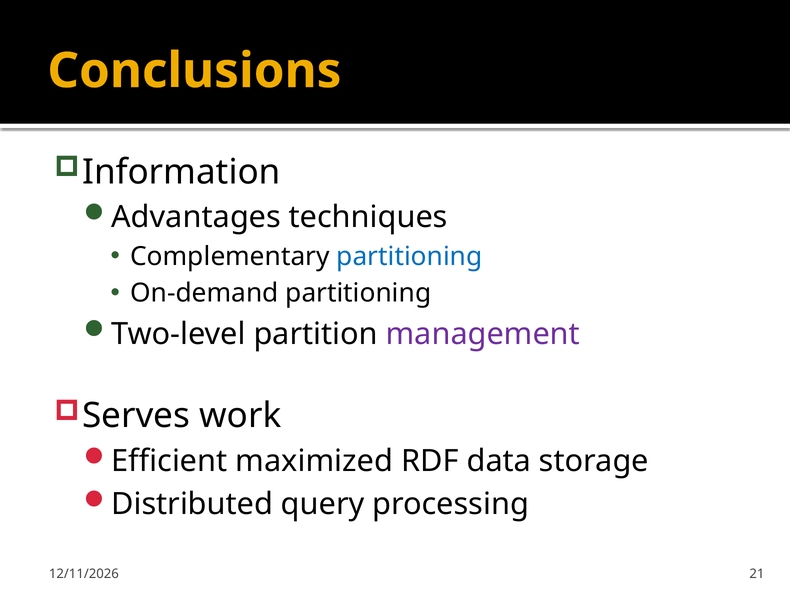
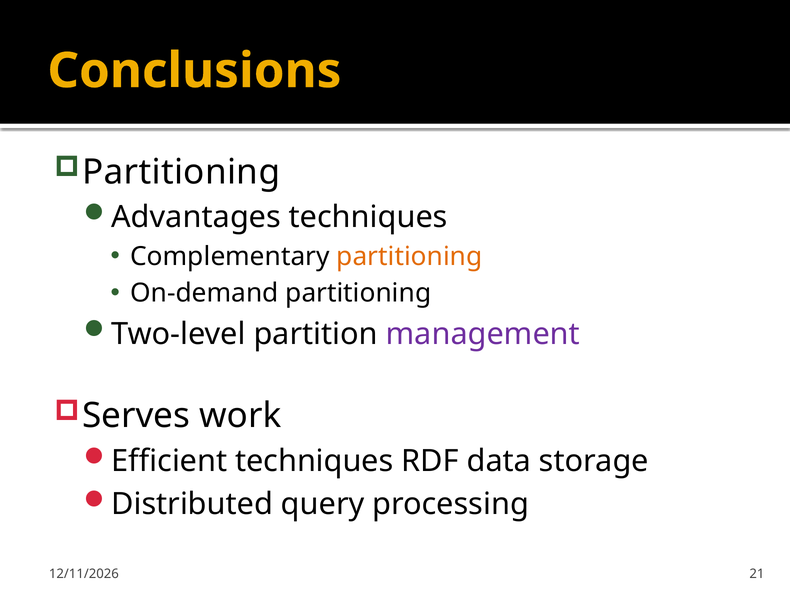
Information: Information -> Partitioning (181, 172)
partitioning colour: blue -> orange (409, 257)
Efficient maximized: maximized -> techniques (314, 462)
